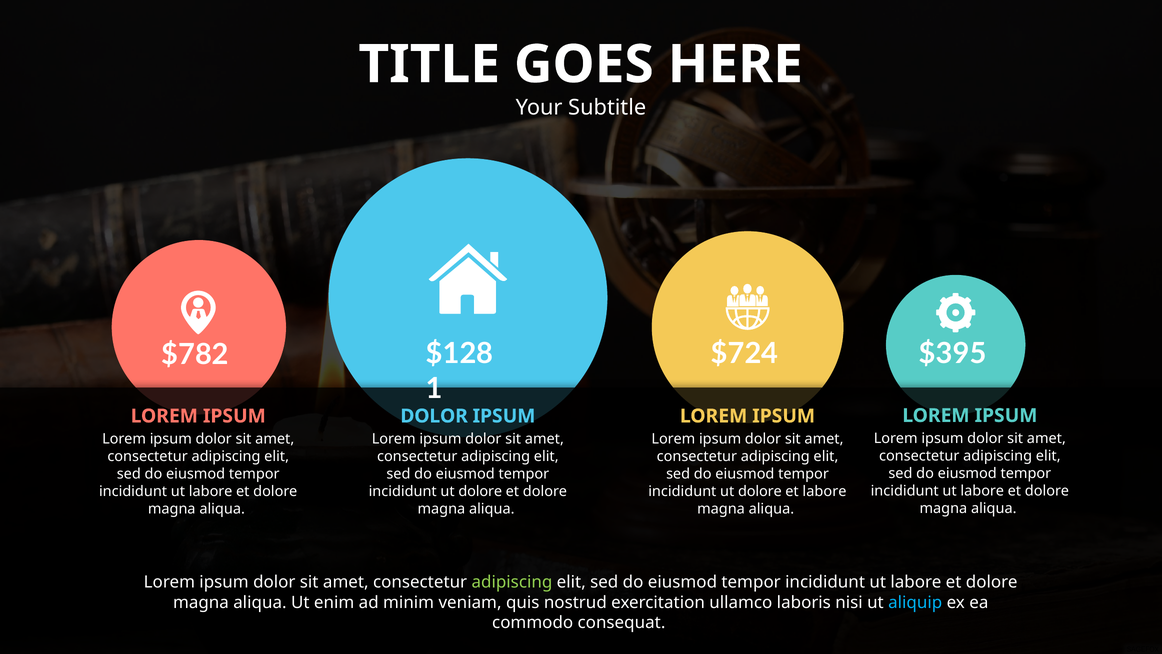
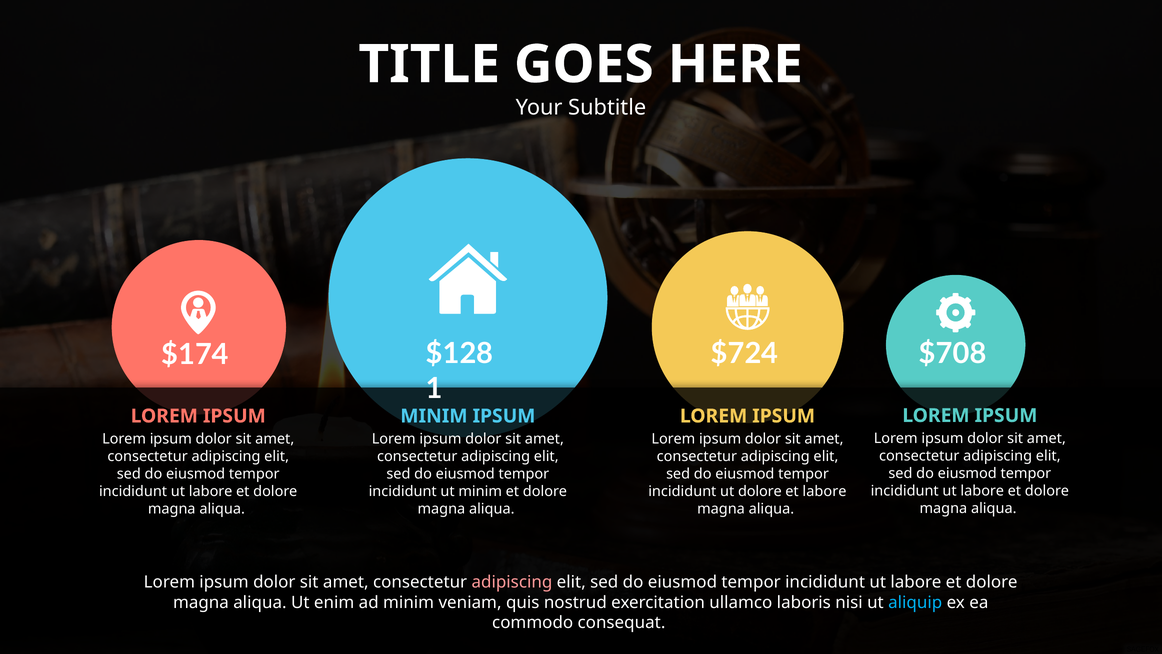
$395: $395 -> $708 (953, 353)
$782: $782 -> $174 (195, 355)
DOLOR: DOLOR -> MINIM (434, 416)
dolore: dolore -> minim (480, 491)
adipiscing colour: light green -> pink (512, 582)
